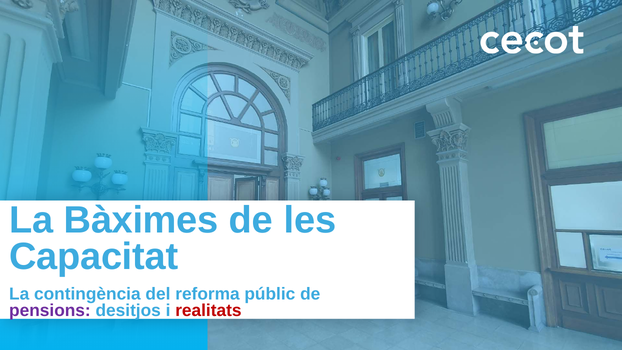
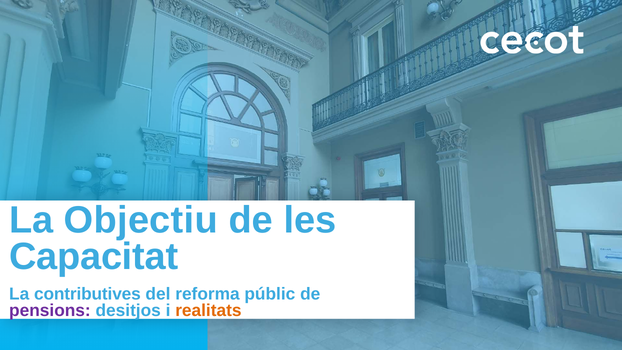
Bàximes: Bàximes -> Objectiu (141, 220)
contingència: contingència -> contributives (87, 294)
realitats colour: red -> orange (208, 310)
